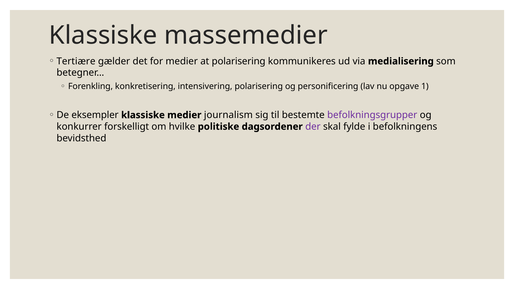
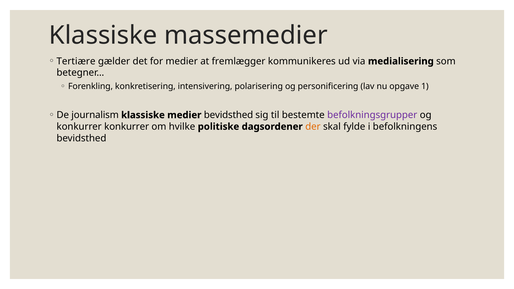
at polarisering: polarisering -> fremlægger (239, 61)
eksempler: eksempler -> journalism (95, 115)
medier journalism: journalism -> bevidsthed (228, 115)
konkurrer forskelligt: forskelligt -> konkurrer (127, 127)
der colour: purple -> orange (313, 127)
